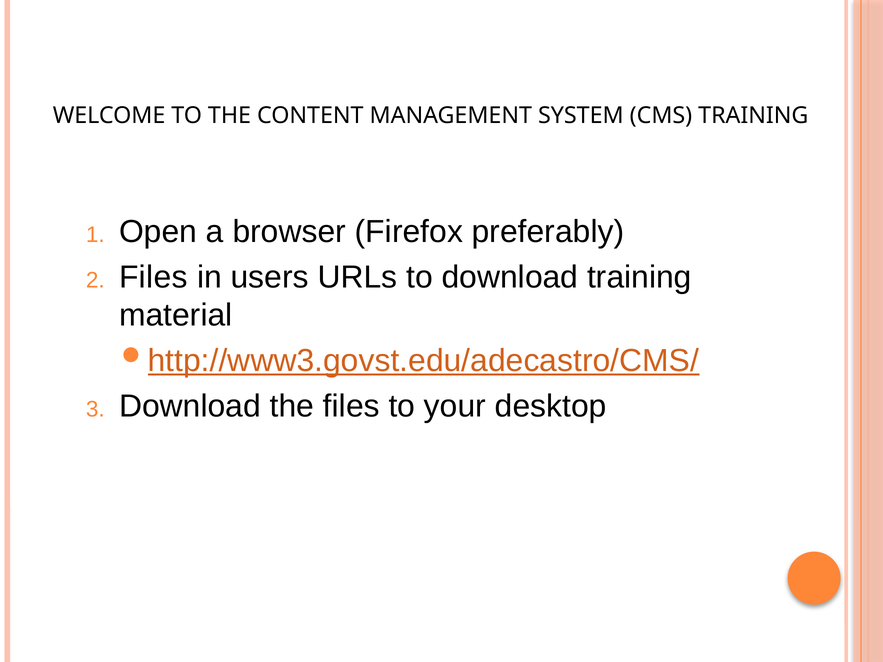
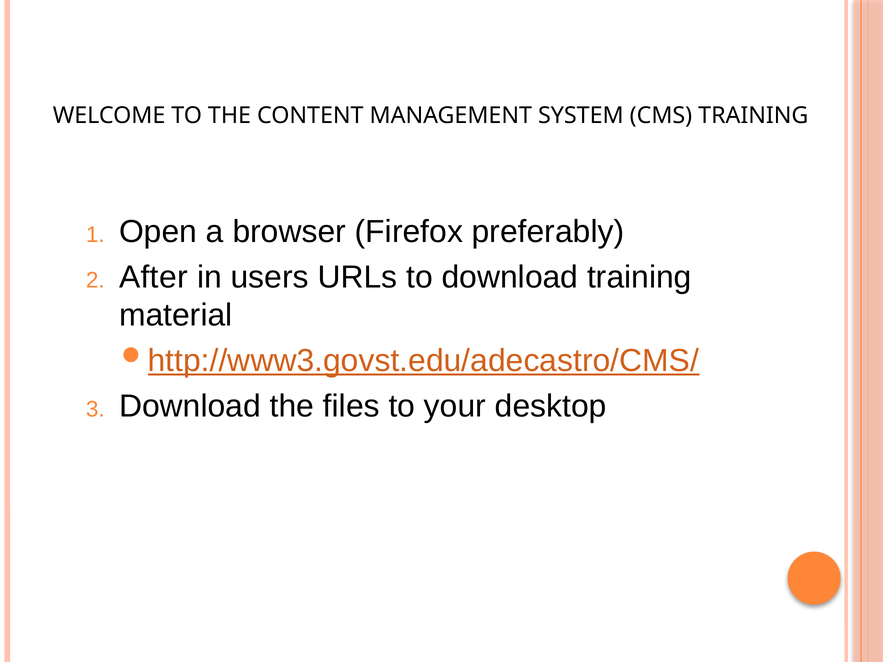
Files: Files -> After (153, 277)
